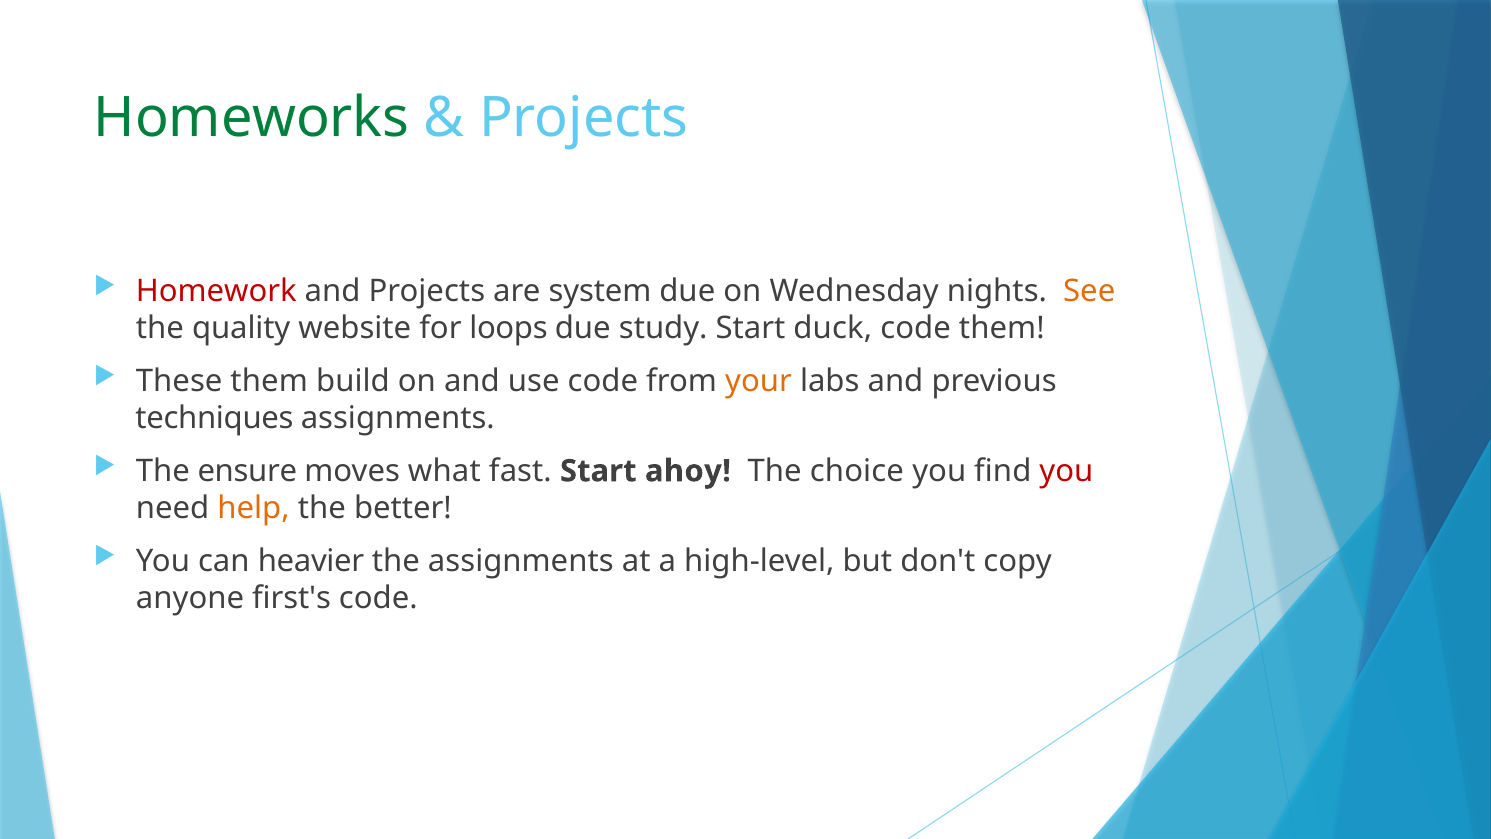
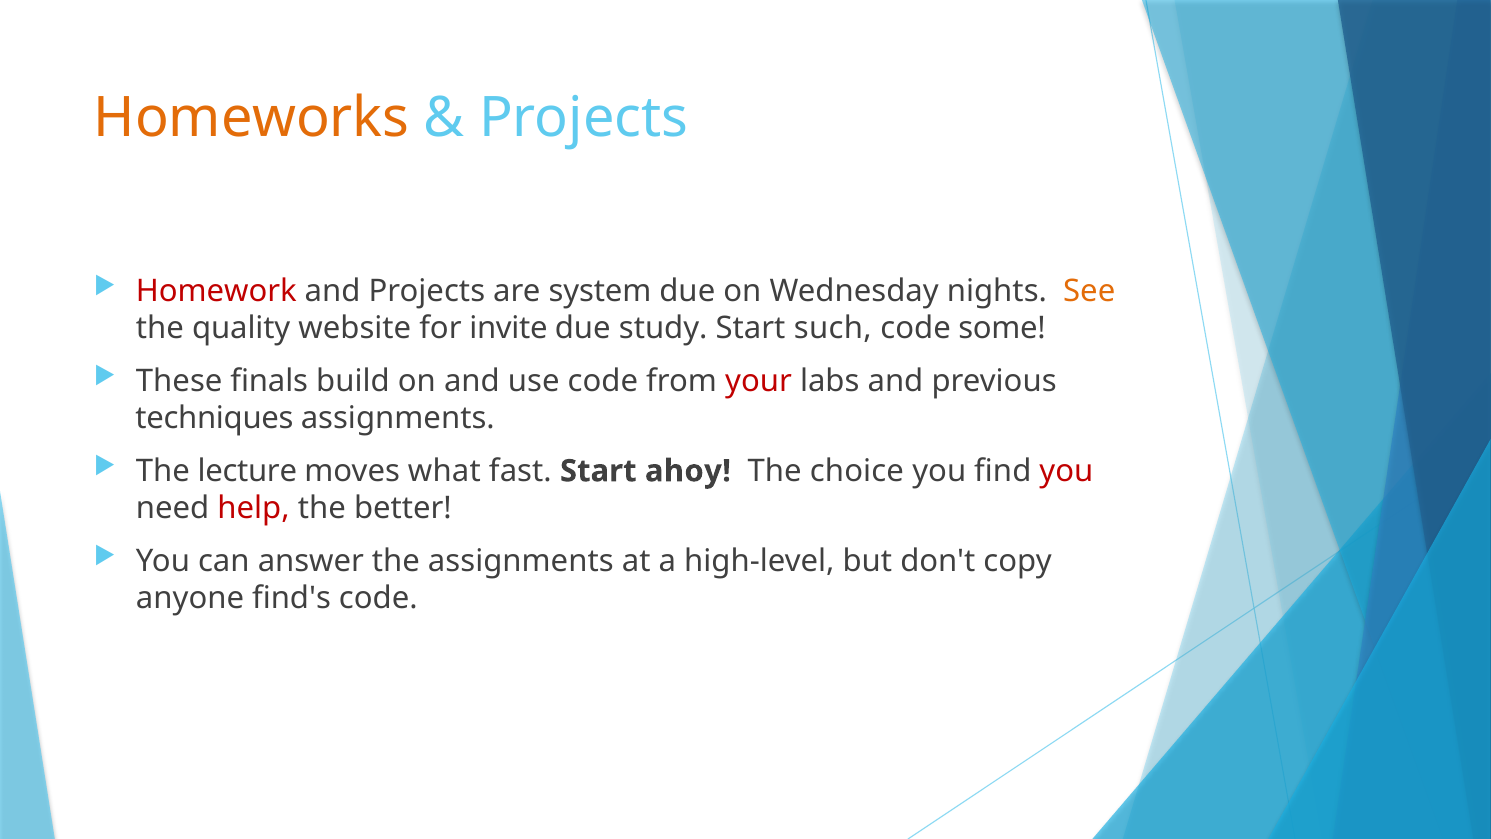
Homeworks colour: green -> orange (252, 118)
loops: loops -> invite (508, 328)
duck: duck -> such (833, 328)
code them: them -> some (1002, 328)
These them: them -> finals (269, 381)
your colour: orange -> red (759, 381)
ensure: ensure -> lecture (247, 471)
help colour: orange -> red (254, 508)
heavier: heavier -> answer (311, 561)
first's: first's -> find's (291, 598)
